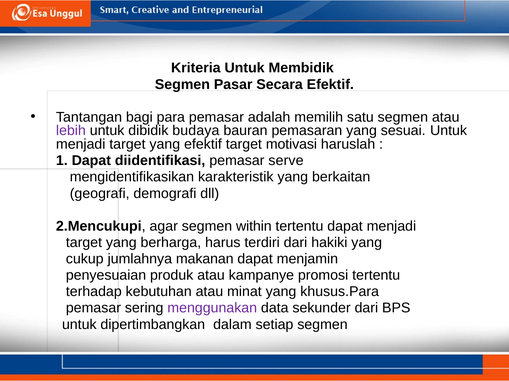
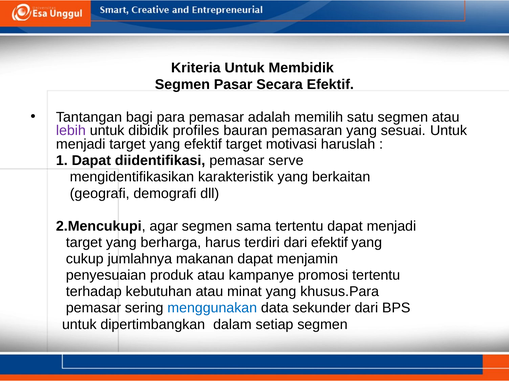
budaya: budaya -> profiles (196, 131)
within: within -> sama (254, 227)
dari hakiki: hakiki -> efektif (329, 243)
menggunakan colour: purple -> blue (212, 309)
